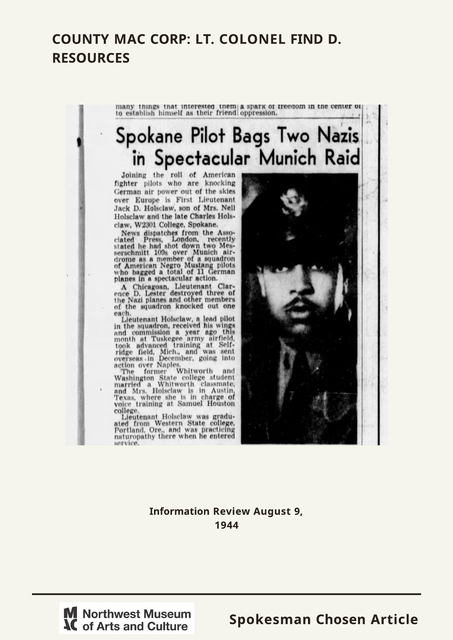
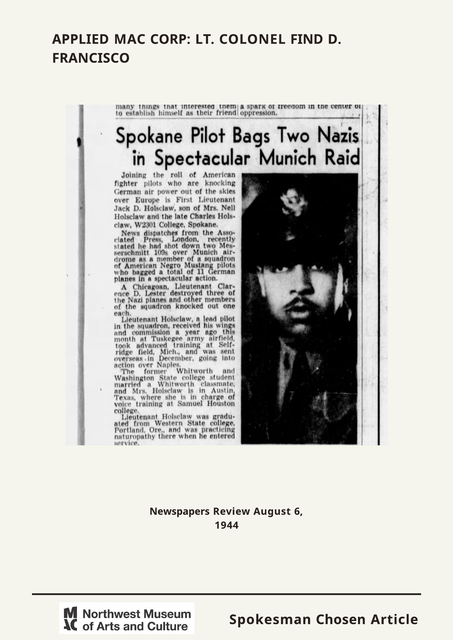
COUNTY: COUNTY -> APPLIED (81, 39)
RESOURCES: RESOURCES -> FRANCISCO (91, 58)
Information: Information -> Newspapers (180, 512)
9: 9 -> 6 (299, 512)
